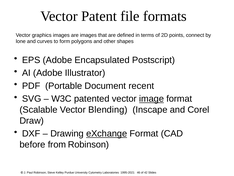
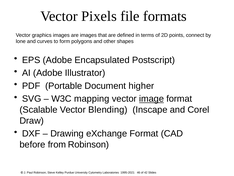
Patent: Patent -> Pixels (99, 16)
recent: recent -> higher (141, 86)
patented: patented -> mapping (92, 99)
eXchange underline: present -> none (107, 133)
